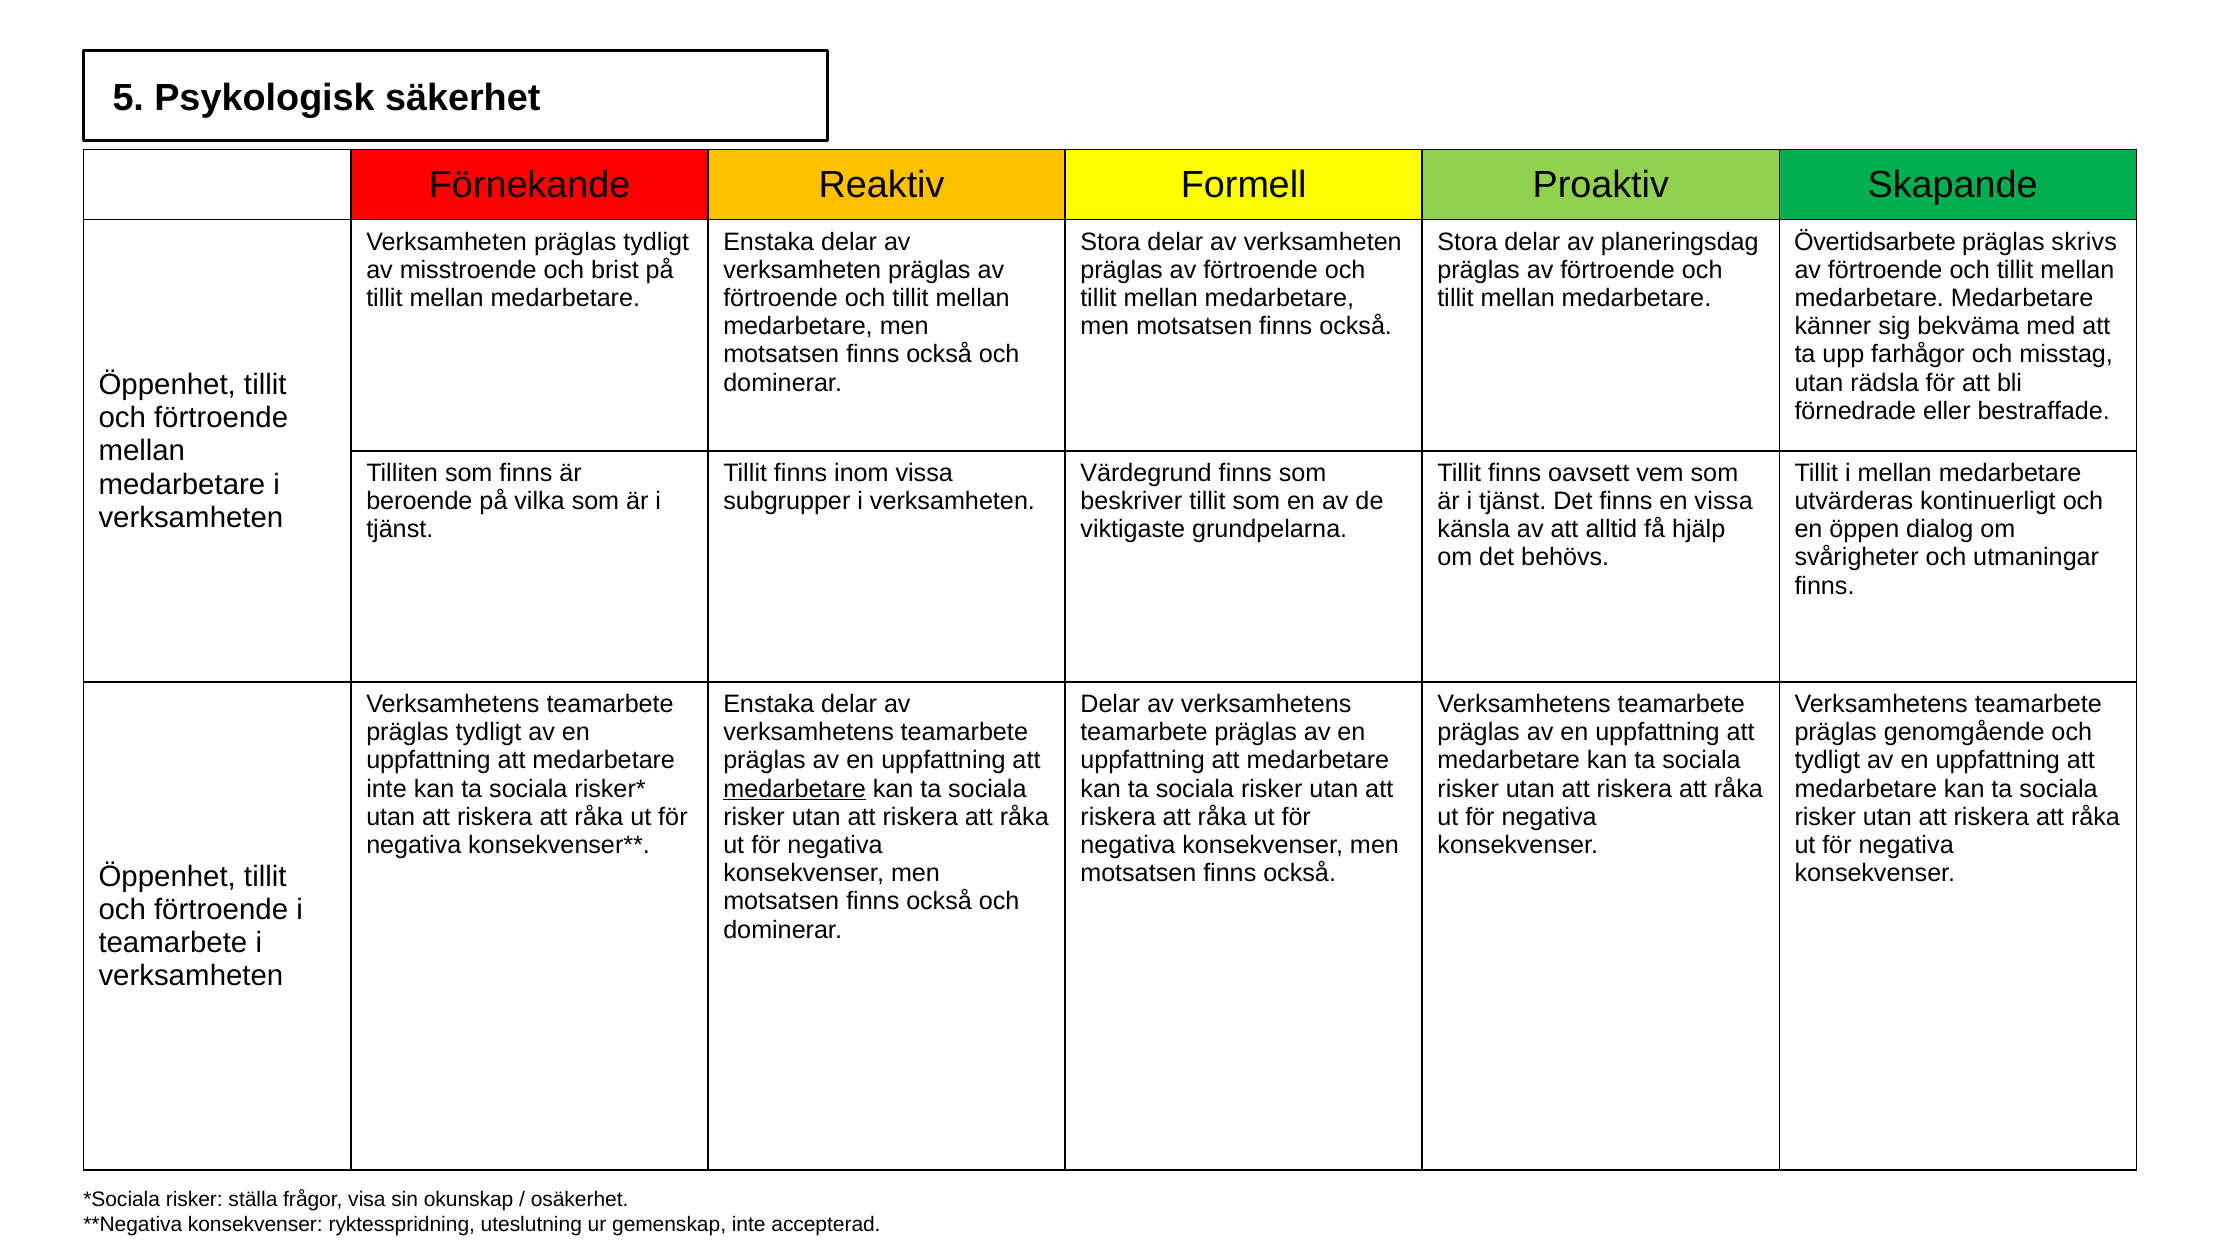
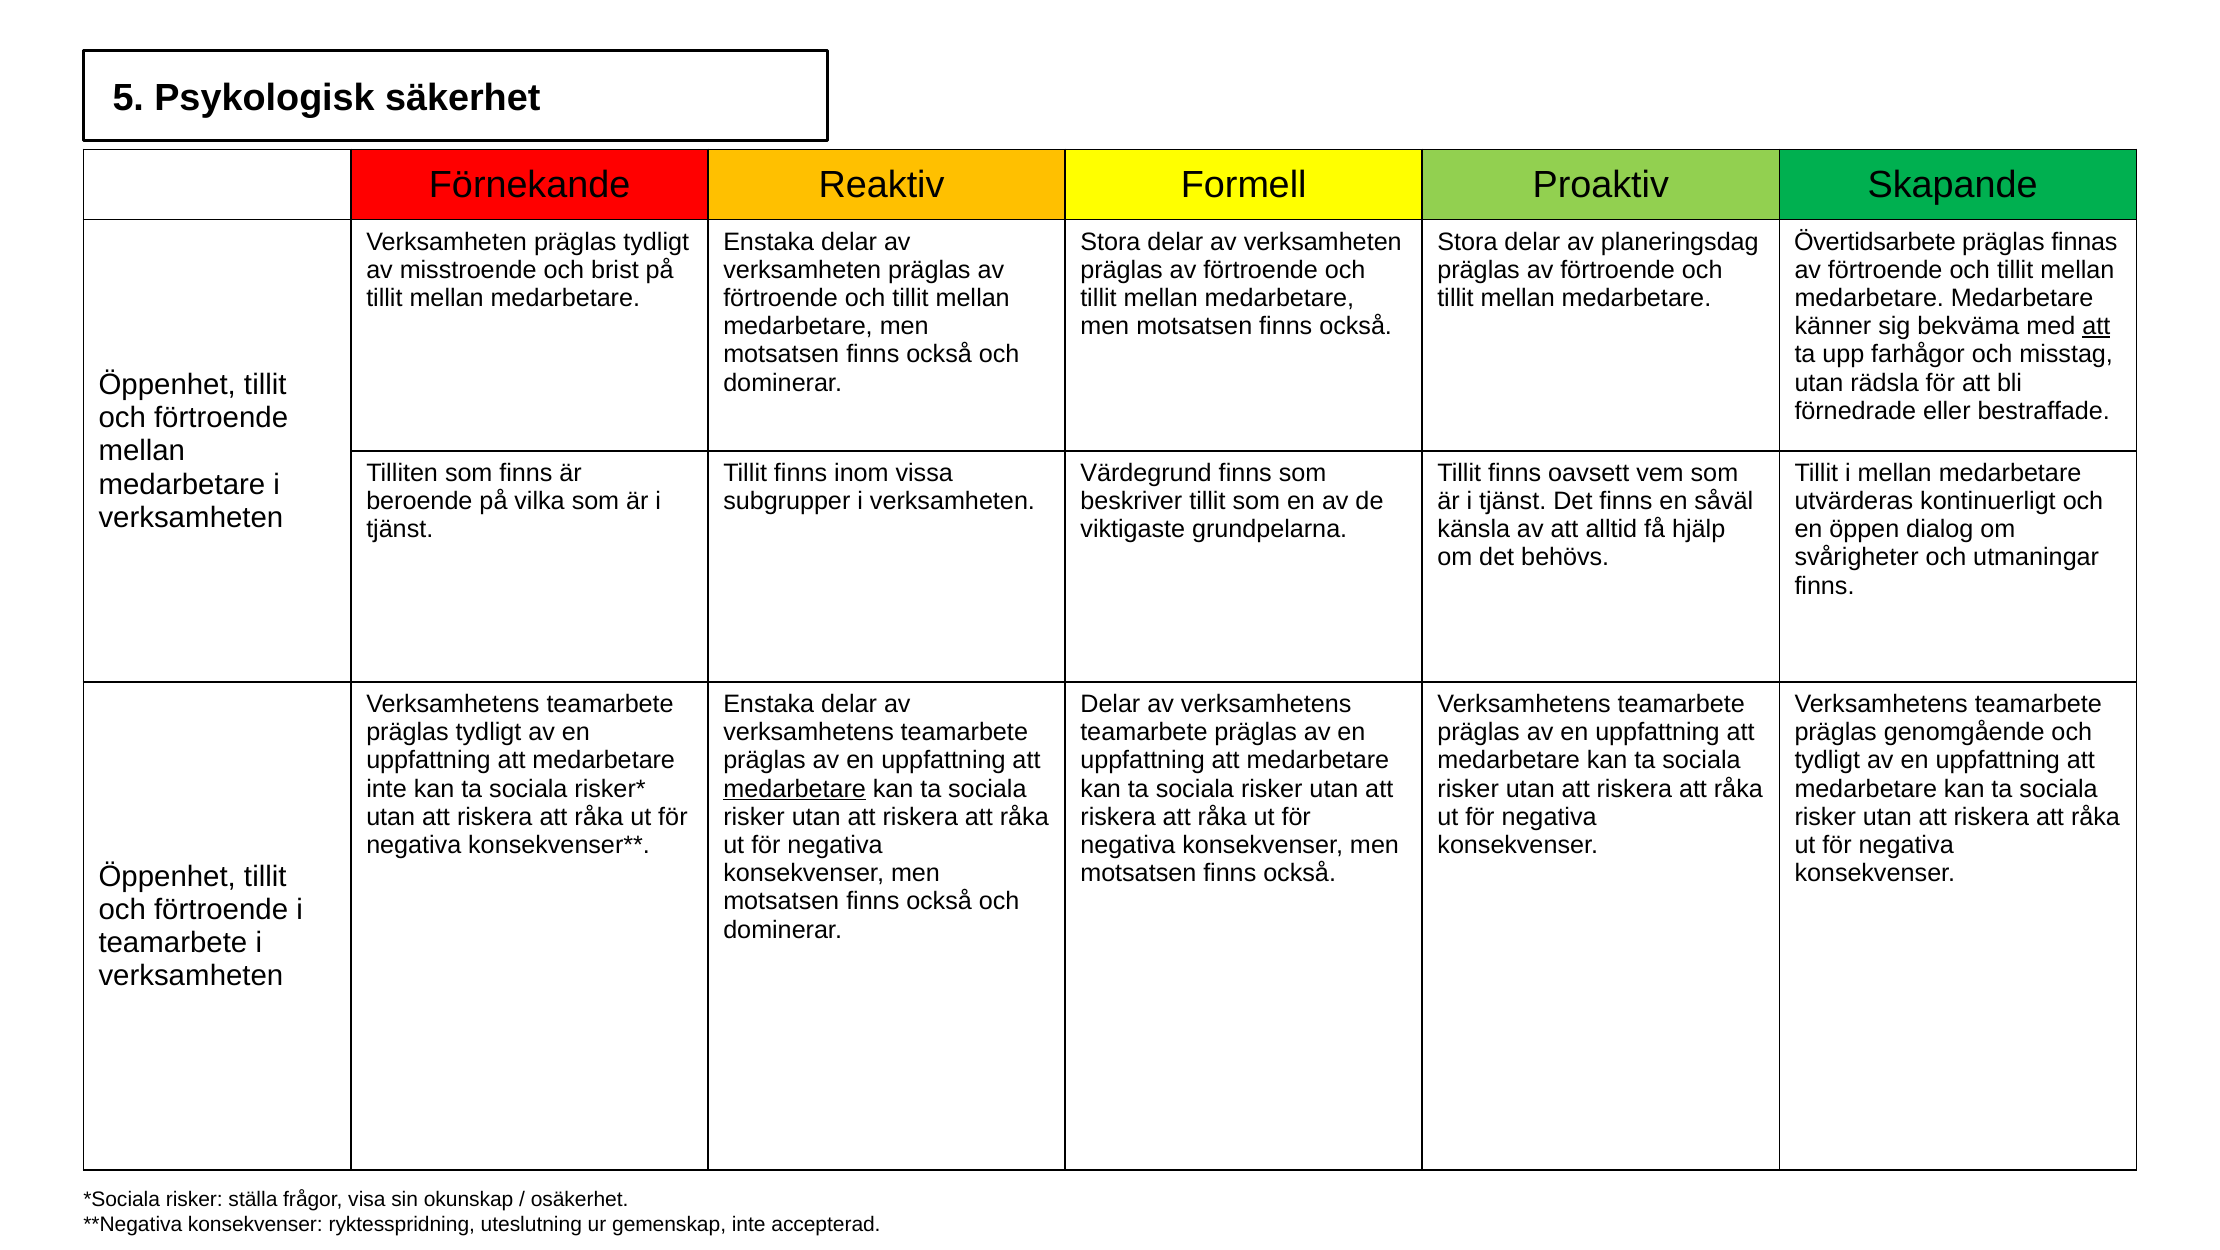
skrivs: skrivs -> finnas (2084, 242)
att underline: none -> present (2096, 326)
en vissa: vissa -> såväl (1724, 501)
